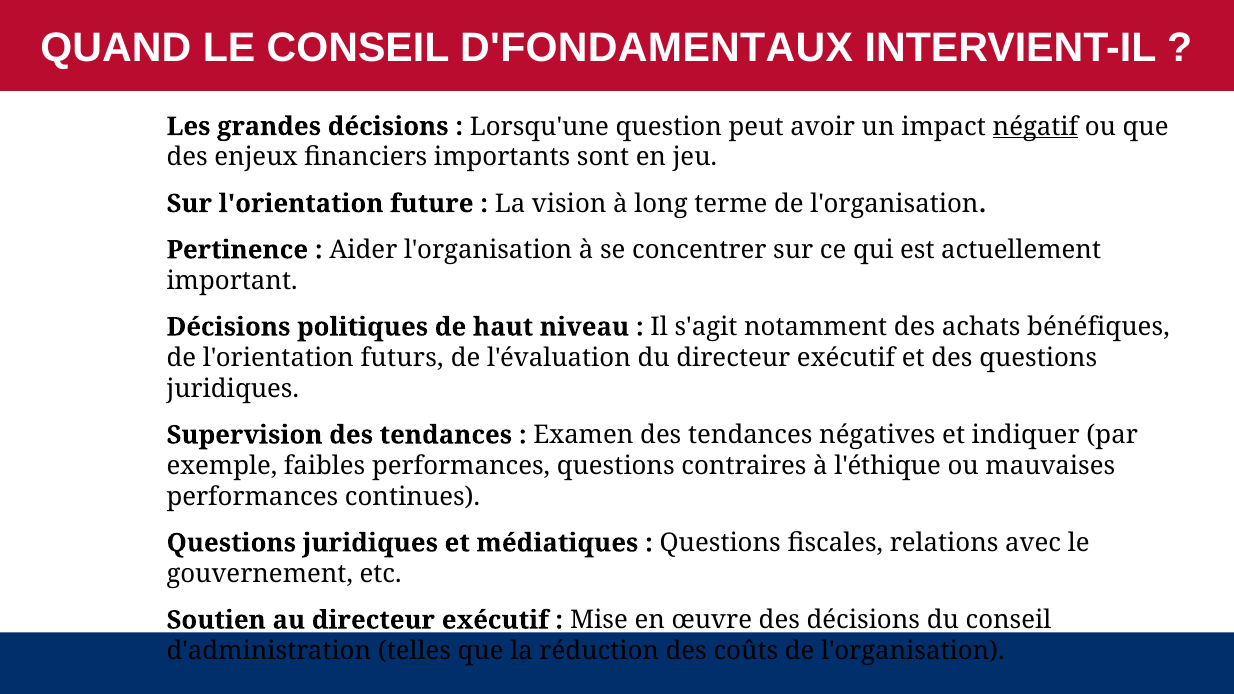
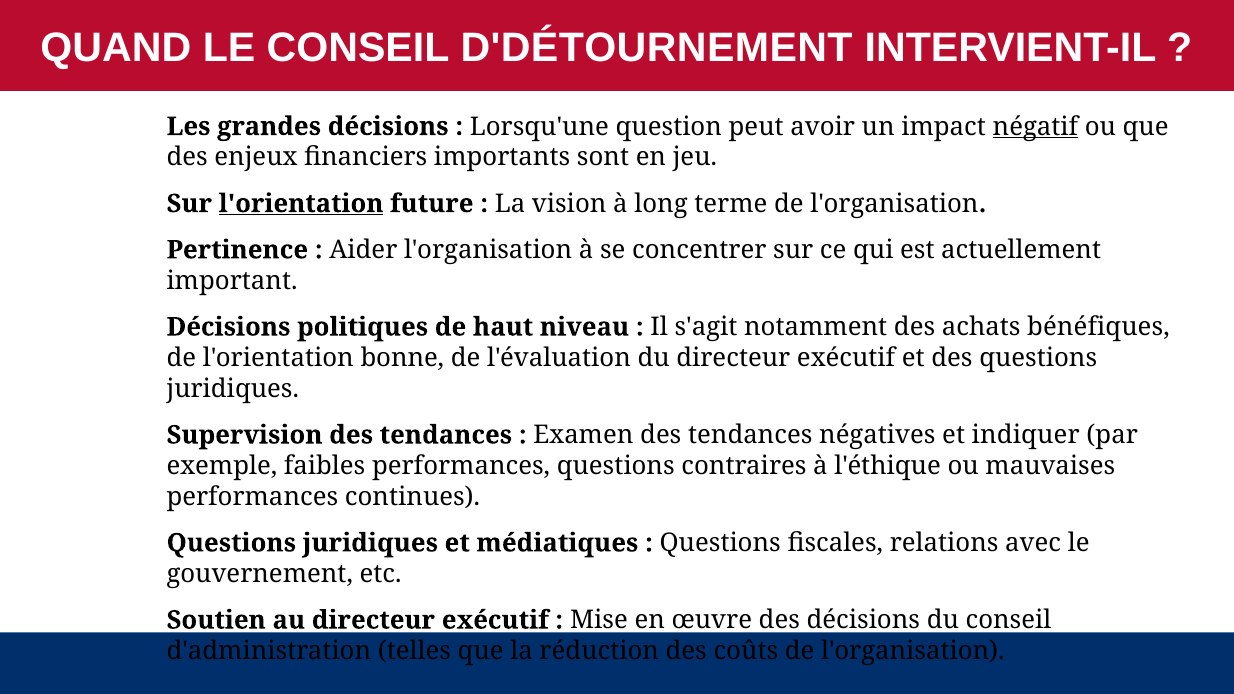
D'FONDAMENTAUX: D'FONDAMENTAUX -> D'DÉTOURNEMENT (657, 48)
l'orientation underline: none -> present (301, 204)
futurs: futurs -> bonne (402, 358)
